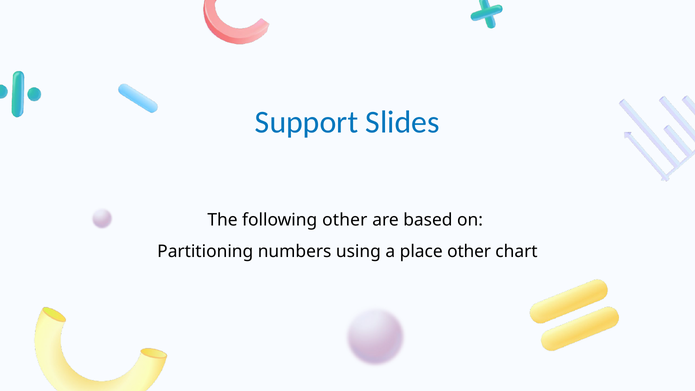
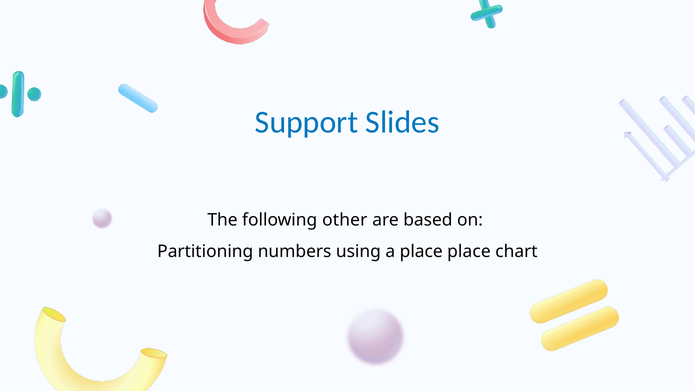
place other: other -> place (469, 251)
